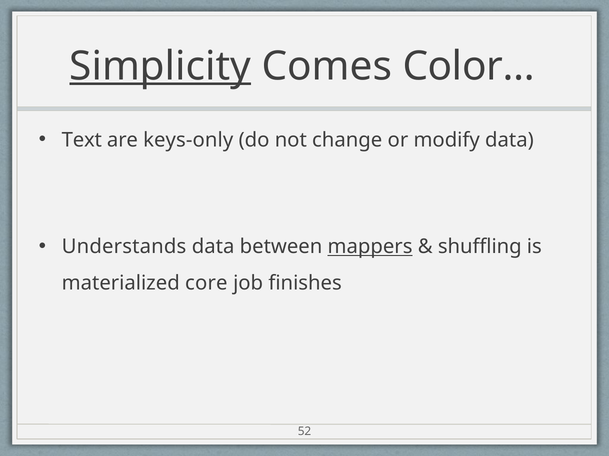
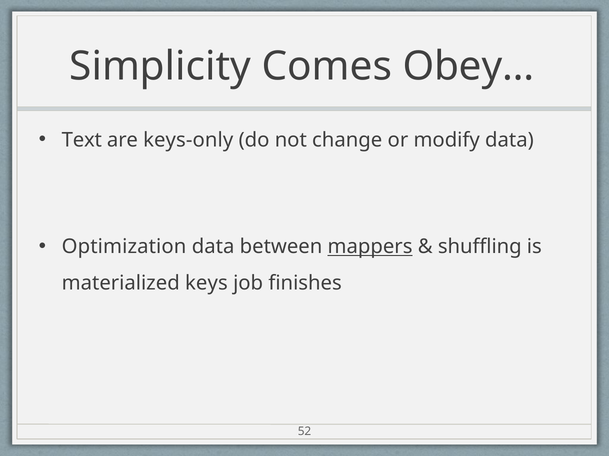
Simplicity underline: present -> none (160, 66)
Color…: Color… -> Obey… (468, 66)
Understands: Understands -> Optimization (124, 247)
core: core -> keys (206, 284)
